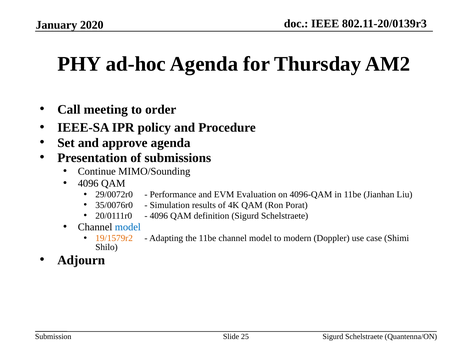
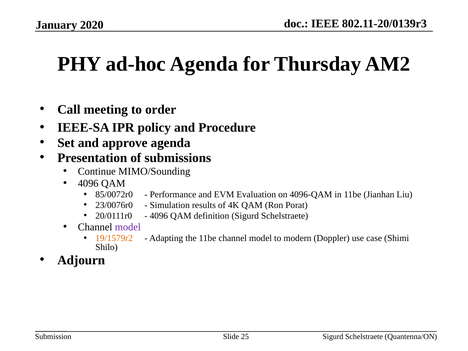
29/0072r0: 29/0072r0 -> 85/0072r0 (114, 195)
35/0076r0: 35/0076r0 -> 23/0076r0 (114, 205)
model colour: blue -> purple (128, 227)
